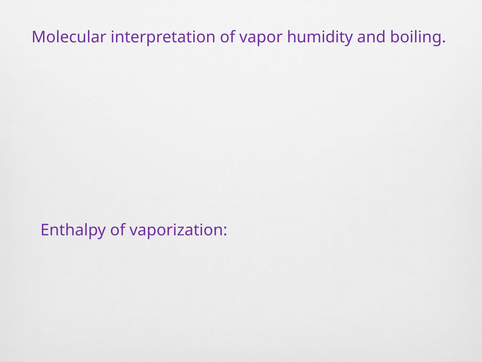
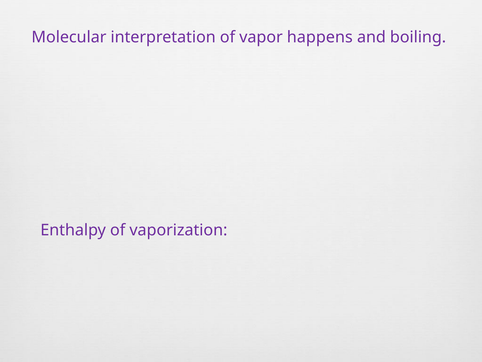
humidity: humidity -> happens (320, 37)
